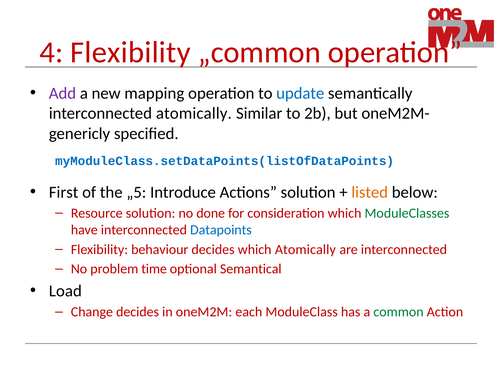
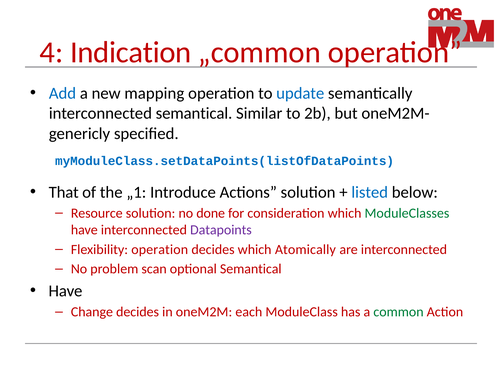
4 Flexibility: Flexibility -> Indication (131, 52)
Add colour: purple -> blue (62, 93)
interconnected atomically: atomically -> semantical (194, 113)
First: First -> That (64, 192)
„5: „5 -> „1 (136, 192)
listed colour: orange -> blue (370, 192)
Datapoints colour: blue -> purple (221, 230)
Flexibility behaviour: behaviour -> operation (160, 249)
time: time -> scan (154, 269)
Load: Load -> Have (65, 291)
